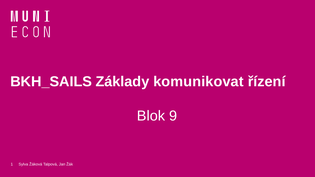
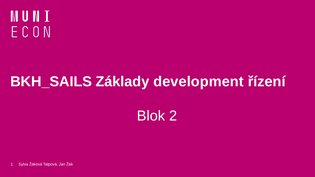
komunikovat: komunikovat -> development (199, 82)
9: 9 -> 2 (173, 116)
